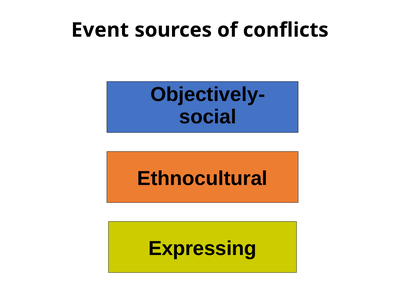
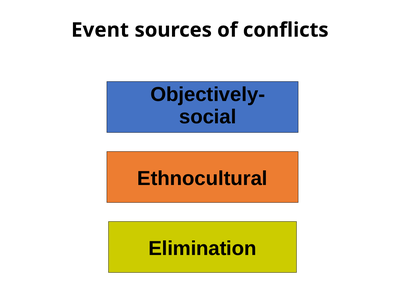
Expressing: Expressing -> Elimination (202, 249)
